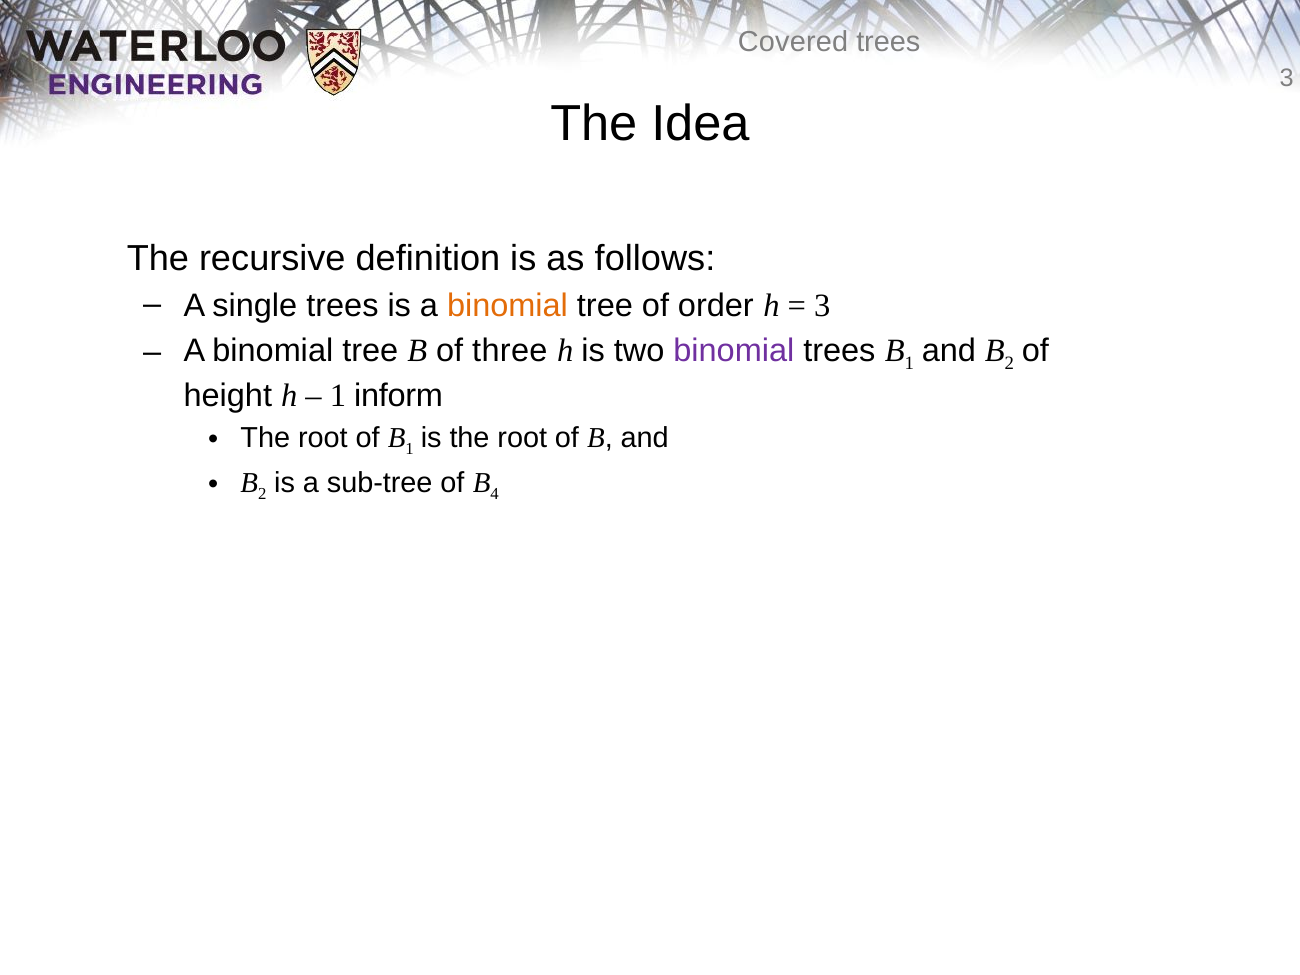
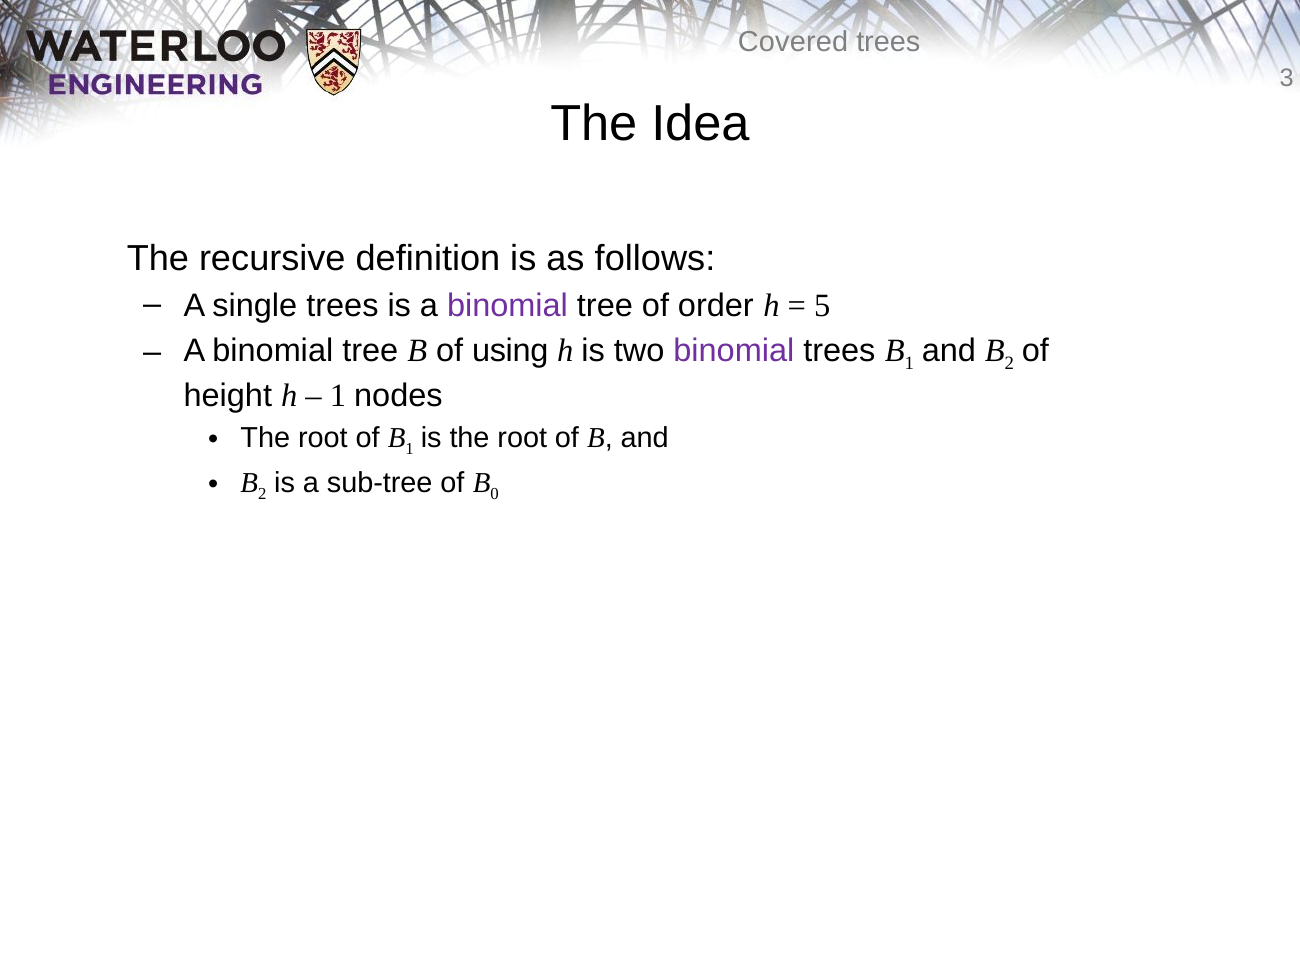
binomial colour: orange -> purple (507, 306)
3: 3 -> 5 (822, 306)
three: three -> using (510, 351)
inform: inform -> nodes (398, 395)
4: 4 -> 0 (494, 494)
